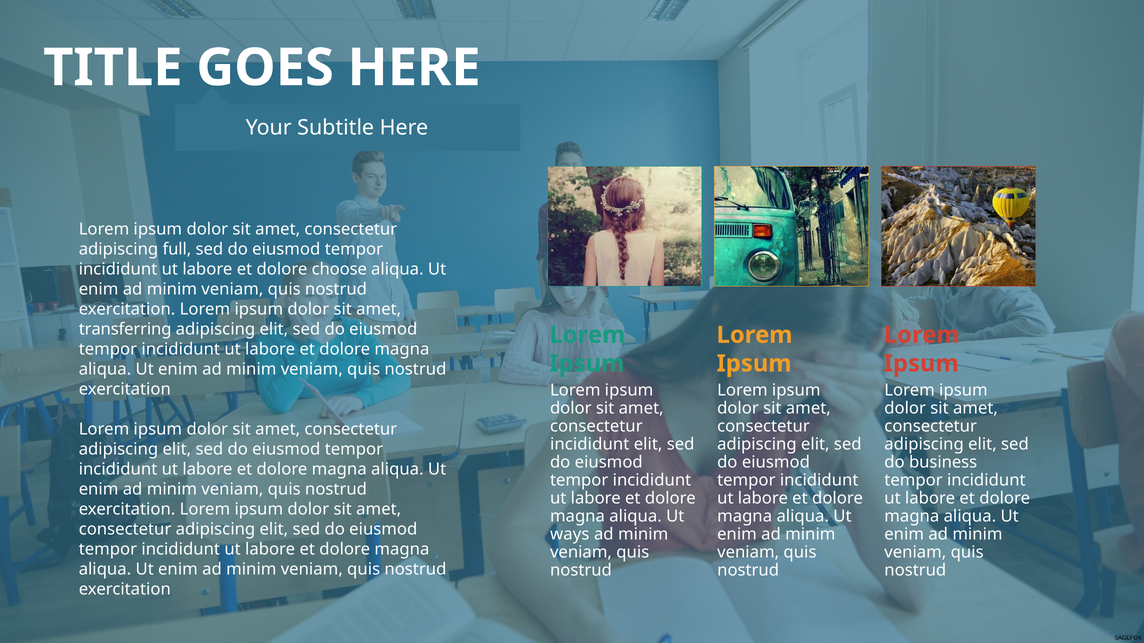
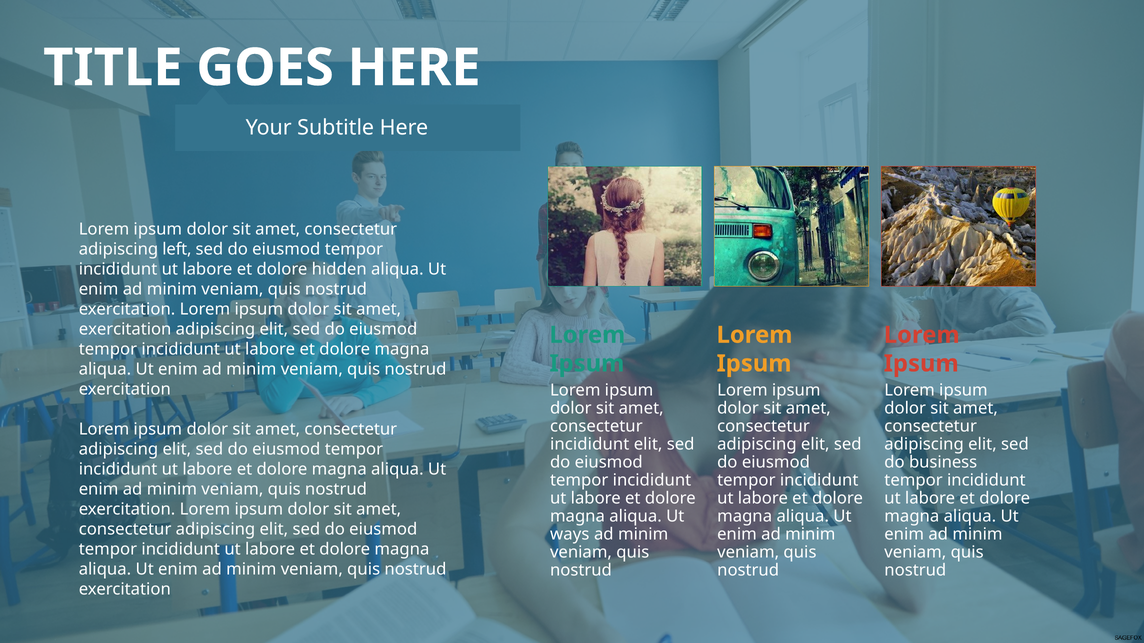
full: full -> left (177, 249)
choose: choose -> hidden (339, 269)
transferring: transferring -> exercitation (125, 329)
